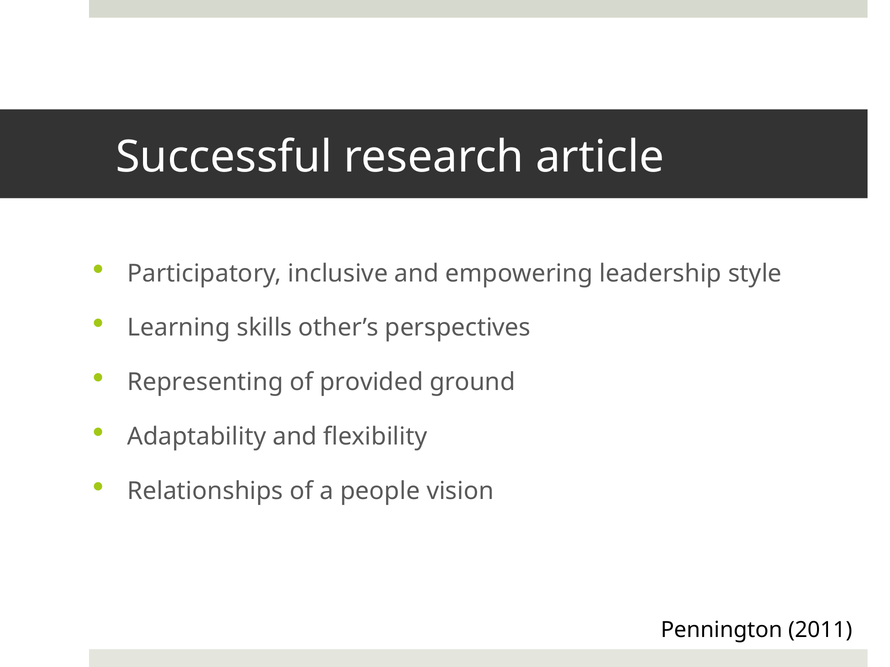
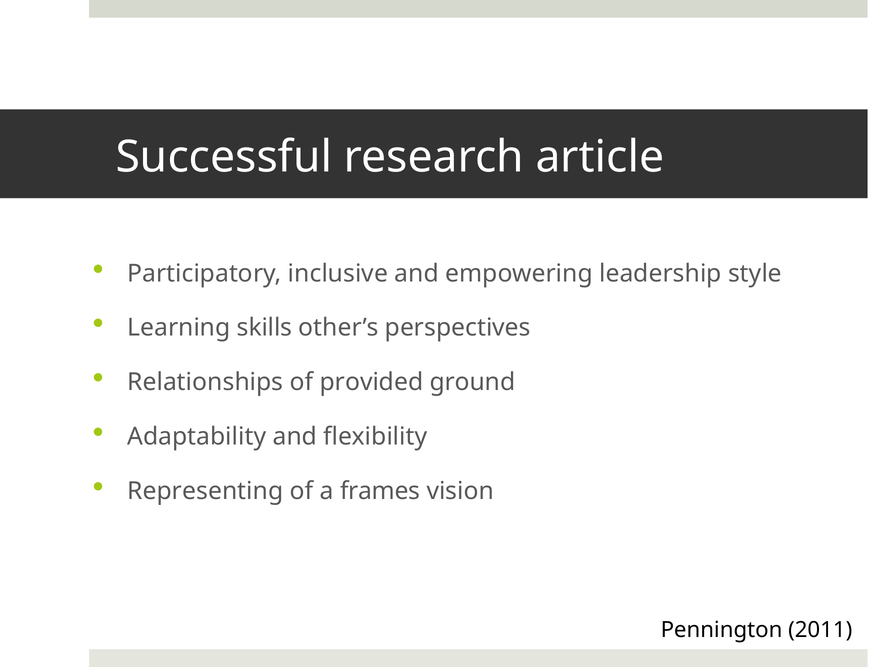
Representing: Representing -> Relationships (205, 382)
Relationships: Relationships -> Representing (205, 491)
people: people -> frames (380, 491)
